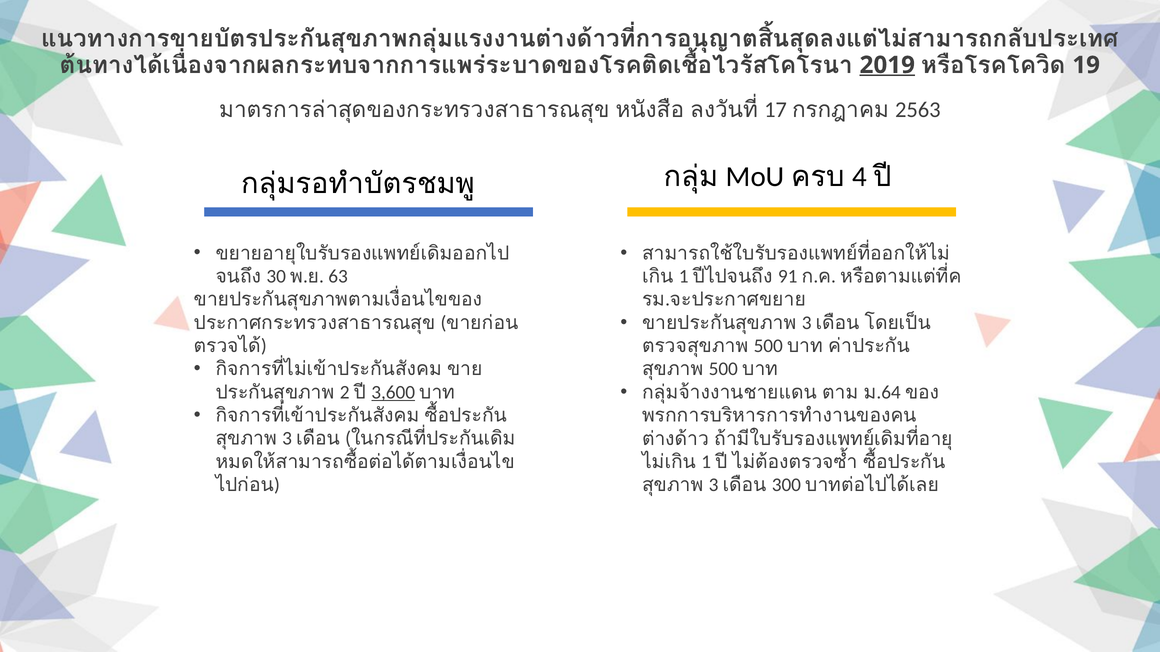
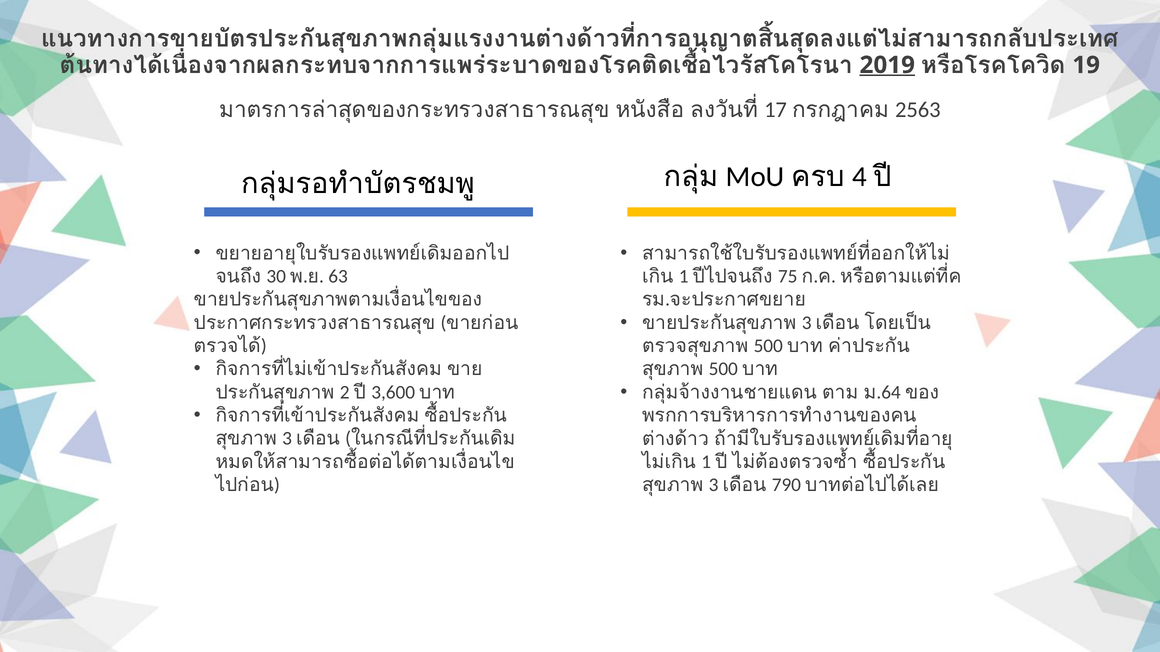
91: 91 -> 75 (788, 277)
3,600 underline: present -> none (393, 393)
300: 300 -> 790 (786, 485)
